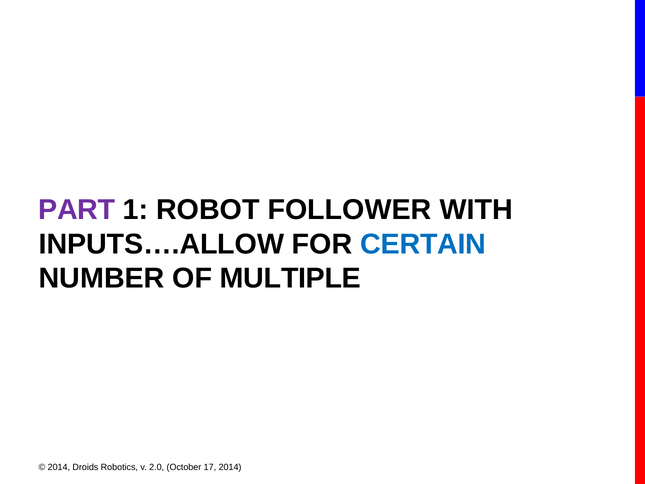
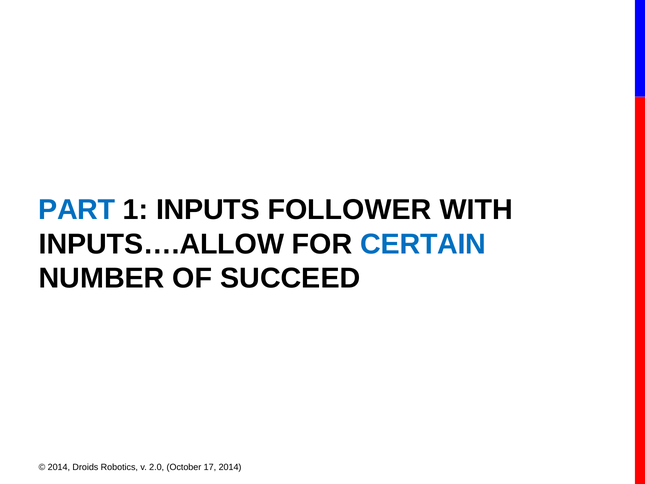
PART colour: purple -> blue (77, 210)
ROBOT: ROBOT -> INPUTS (208, 210)
MULTIPLE: MULTIPLE -> SUCCEED (290, 278)
